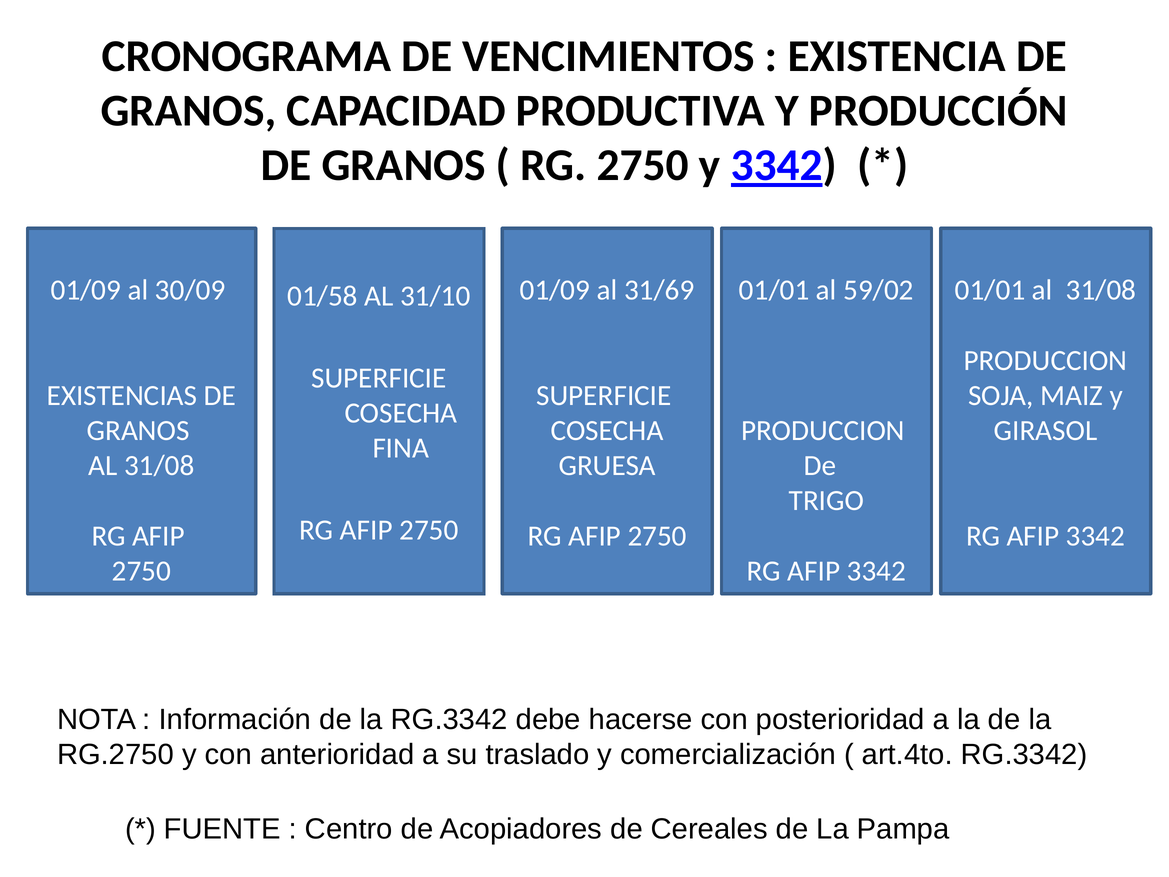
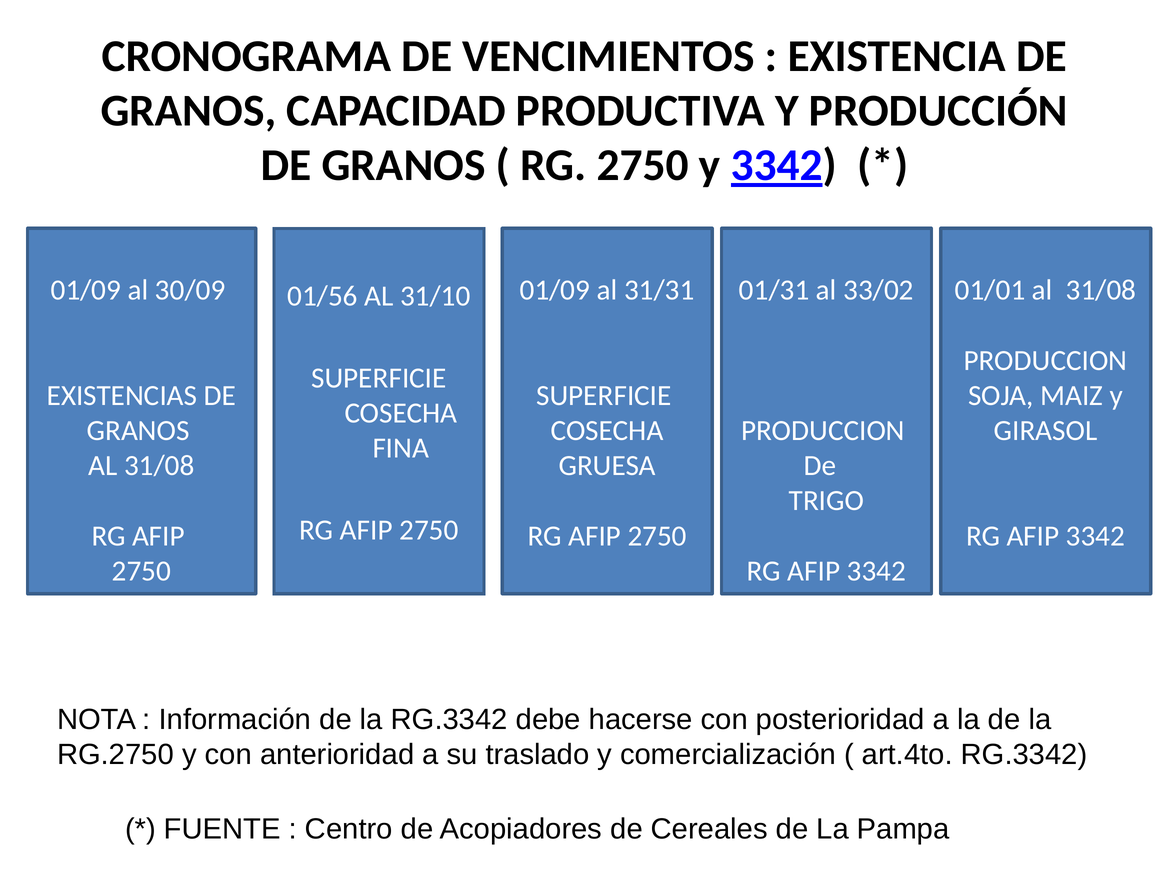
31/69: 31/69 -> 31/31 (659, 290)
01/01: 01/01 -> 01/31 (774, 290)
59/02: 59/02 -> 33/02 (878, 290)
01/58: 01/58 -> 01/56 (323, 296)
